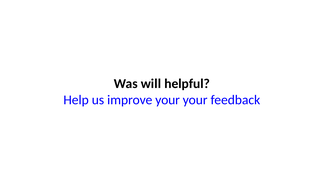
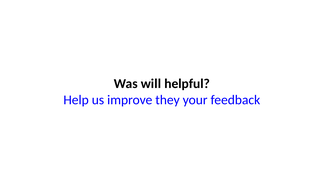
improve your: your -> they (168, 100)
